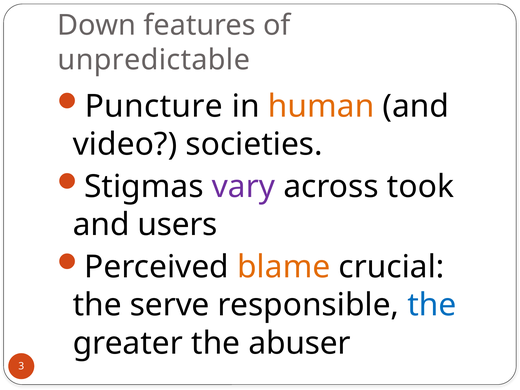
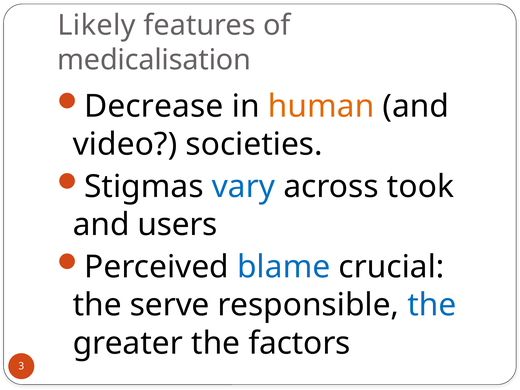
Down: Down -> Likely (97, 25)
unpredictable: unpredictable -> medicalisation (154, 60)
Puncture: Puncture -> Decrease (154, 106)
vary colour: purple -> blue (243, 187)
blame colour: orange -> blue (284, 267)
abuser: abuser -> factors (300, 343)
